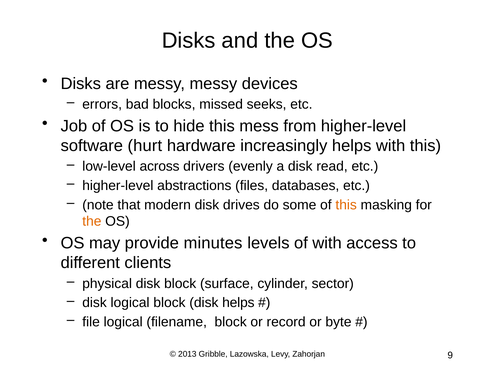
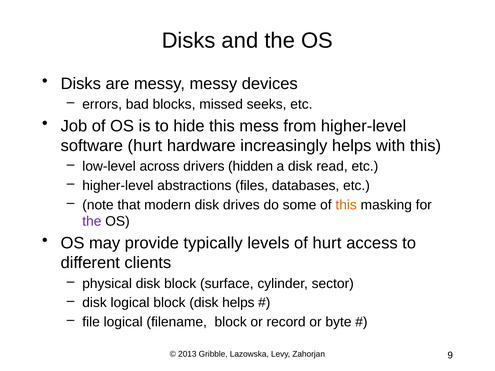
evenly: evenly -> hidden (251, 167)
the colour: orange -> purple (92, 222)
minutes: minutes -> typically (213, 243)
of with: with -> hurt (327, 243)
